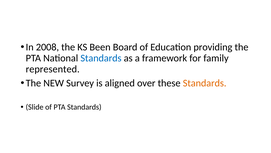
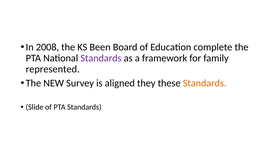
providing: providing -> complete (213, 47)
Standards colour: blue -> purple (101, 58)
over: over -> they (146, 83)
